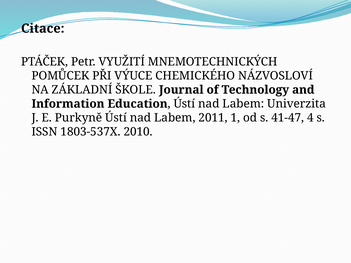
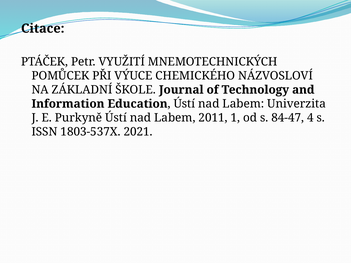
41-47: 41-47 -> 84-47 (288, 118)
2010: 2010 -> 2021 (138, 132)
